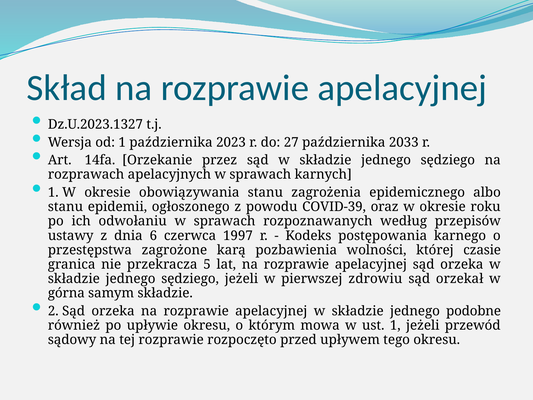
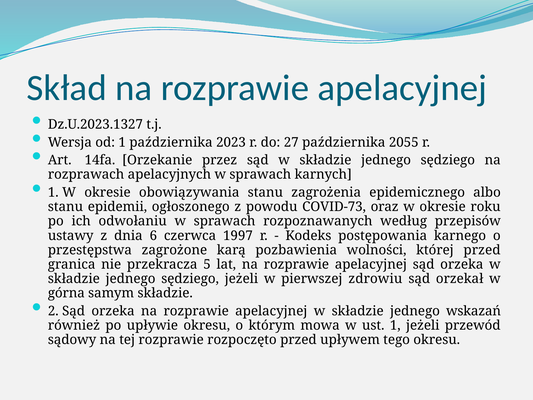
2033: 2033 -> 2055 (404, 142)
COVID-39: COVID-39 -> COVID-73 (334, 207)
której czasie: czasie -> przed (482, 250)
podobne: podobne -> wskazań (474, 311)
